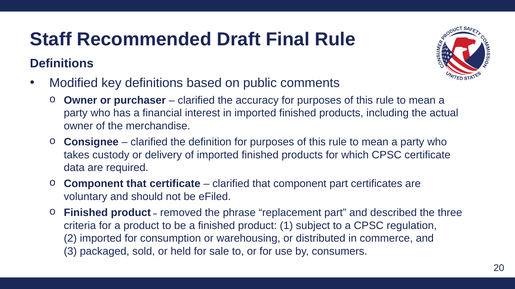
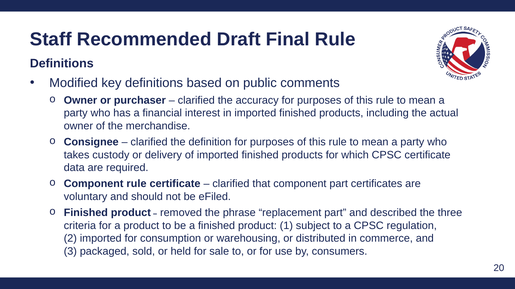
Component that: that -> rule (136, 184)
